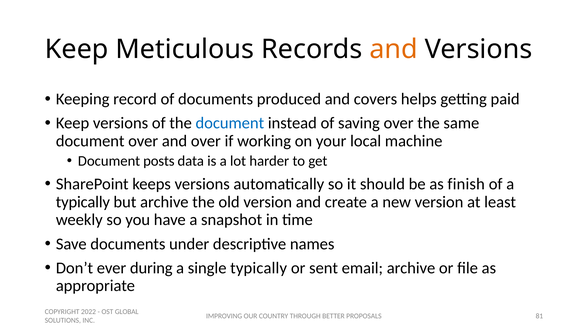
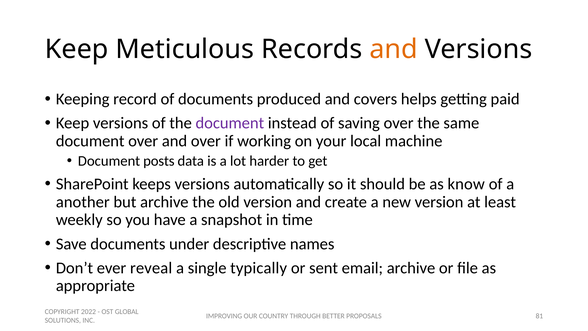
document colour: blue -> purple (230, 123)
finish: finish -> know (466, 184)
typically: typically -> another (83, 202)
during: during -> reveal (151, 268)
